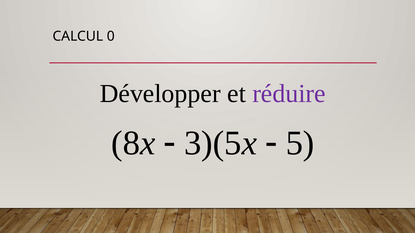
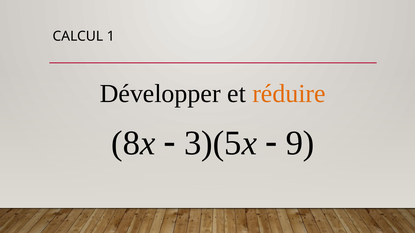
0: 0 -> 1 (111, 36)
réduire colour: purple -> orange (289, 94)
5: 5 -> 9 (300, 143)
